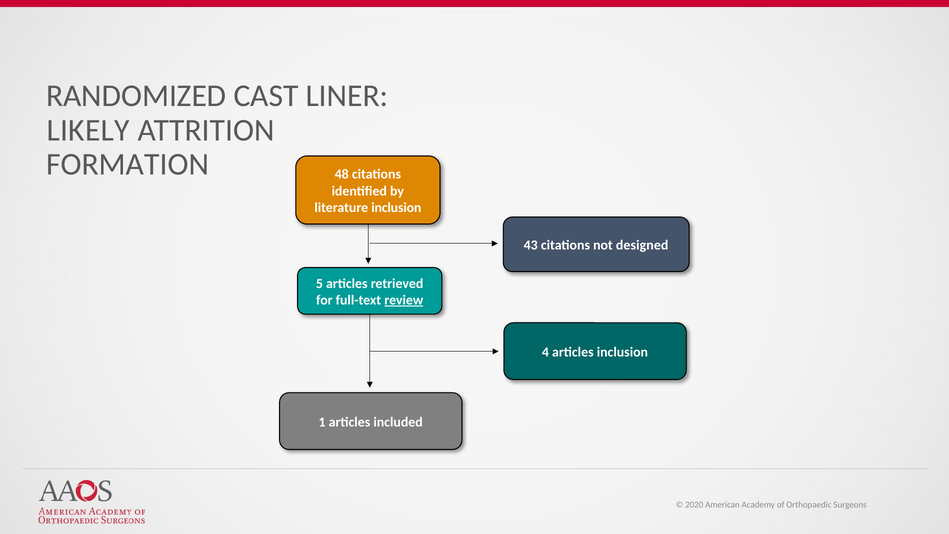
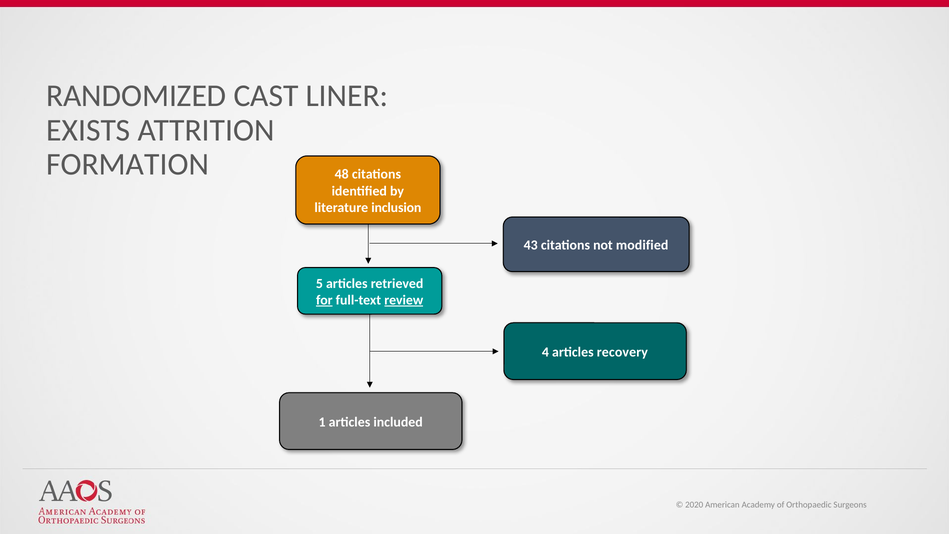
LIKELY: LIKELY -> EXISTS (88, 130)
designed: designed -> modified (642, 245)
for underline: none -> present (324, 300)
articles inclusion: inclusion -> recovery (622, 352)
